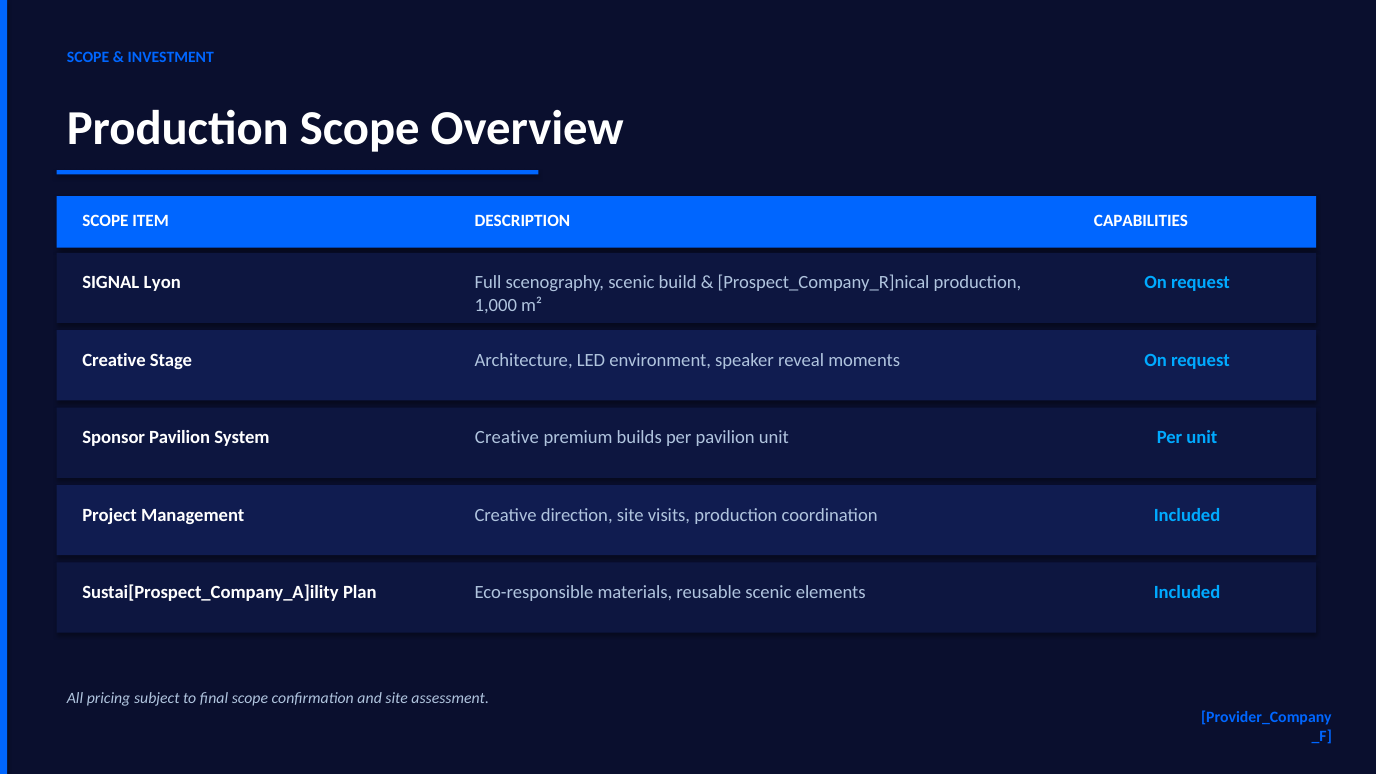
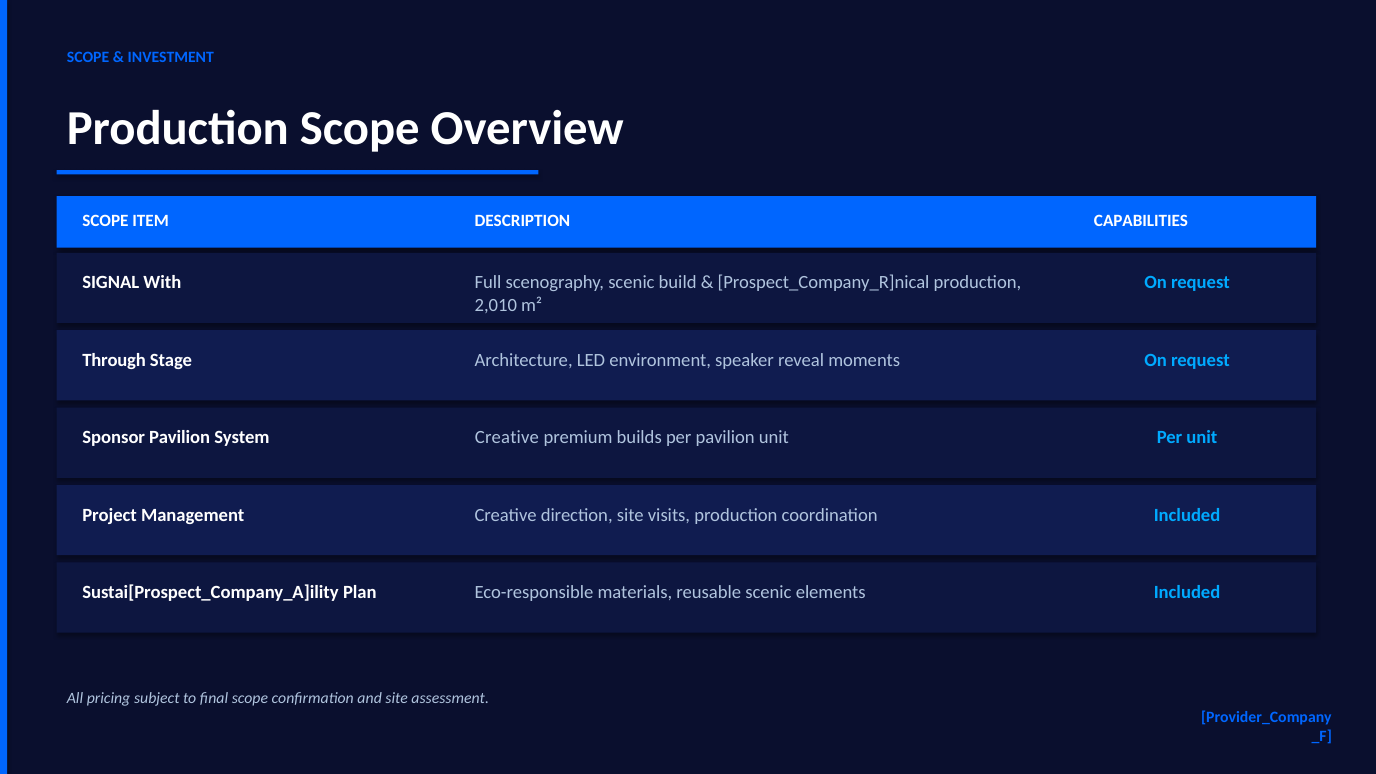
Lyon: Lyon -> With (162, 283)
1,000: 1,000 -> 2,010 (496, 305)
Creative: Creative -> Through (114, 360)
